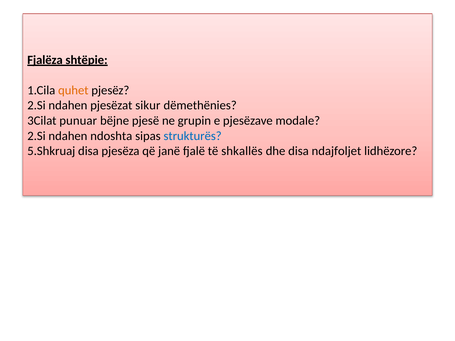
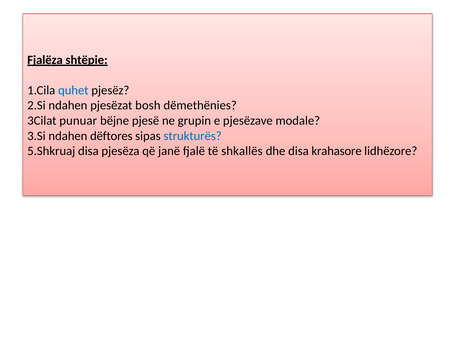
quhet colour: orange -> blue (73, 90)
sikur: sikur -> bosh (148, 106)
2.Si: 2.Si -> 3.Si (36, 136)
ndoshta: ndoshta -> dëftores (111, 136)
ndajfoljet: ndajfoljet -> krahasore (337, 151)
